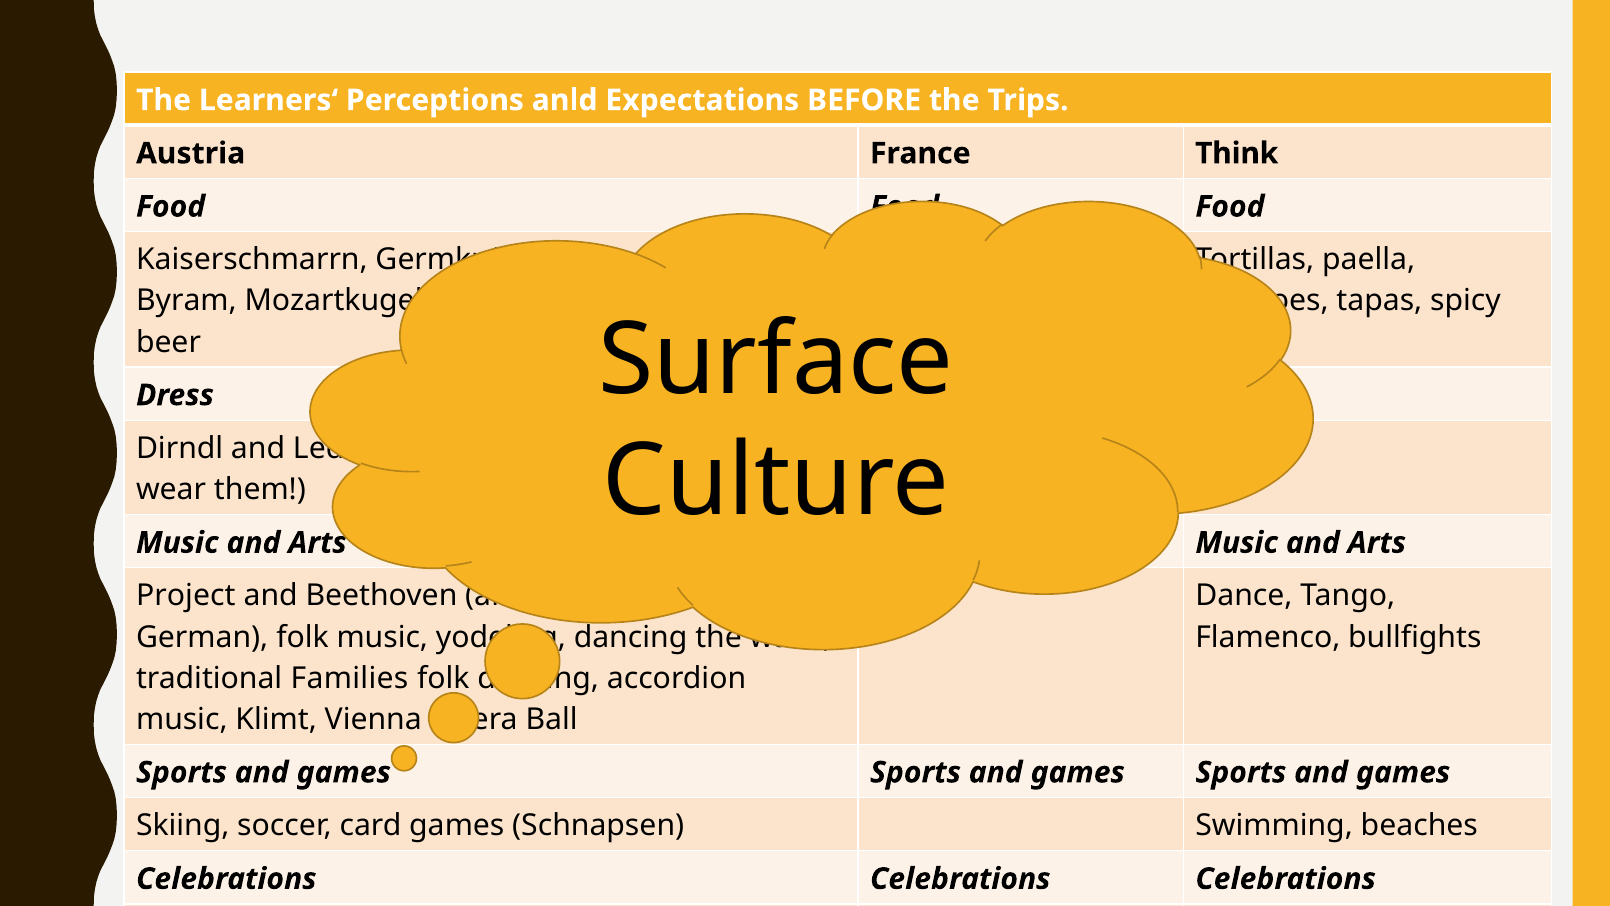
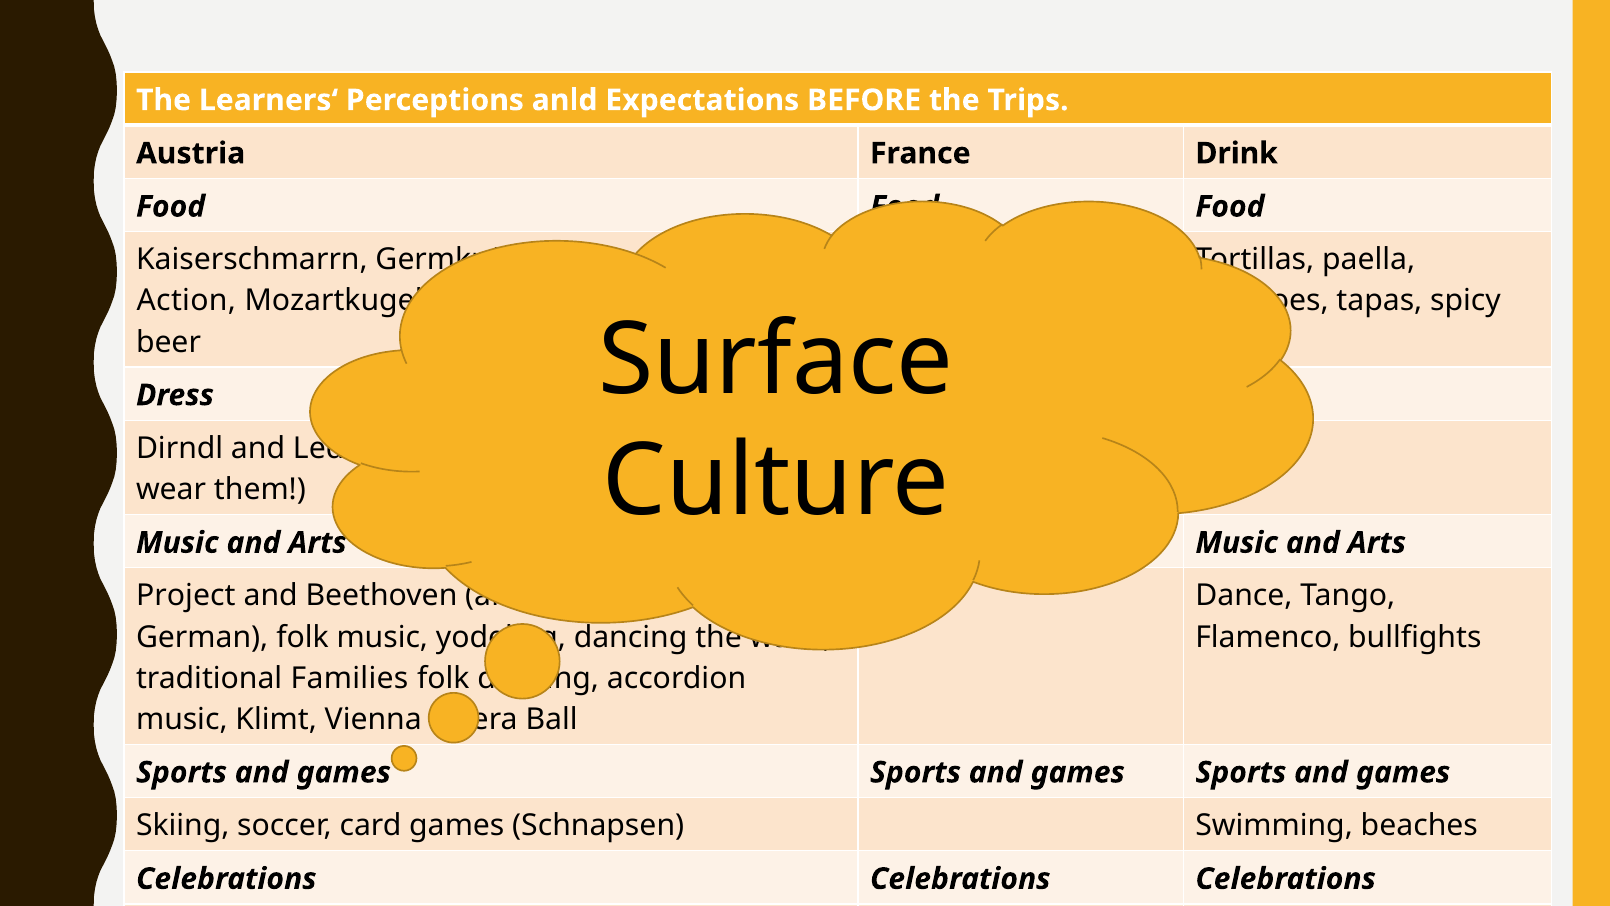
Think: Think -> Drink (1237, 153)
Byram: Byram -> Action (186, 301)
